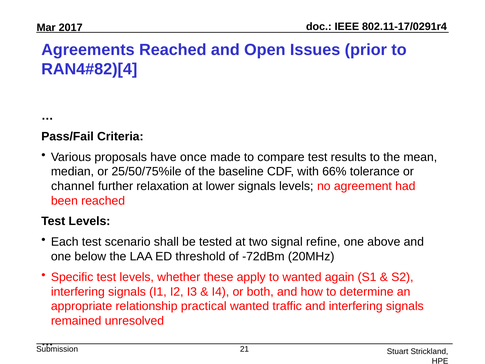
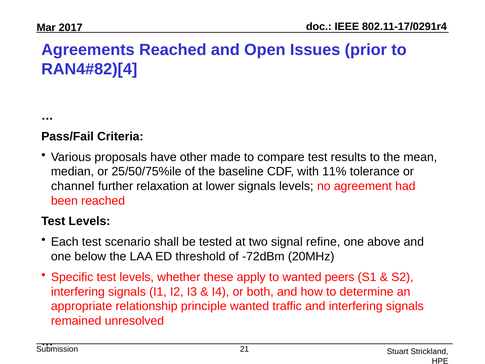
once: once -> other (193, 157)
66%: 66% -> 11% (334, 171)
again: again -> peers (340, 277)
practical: practical -> principle (204, 306)
